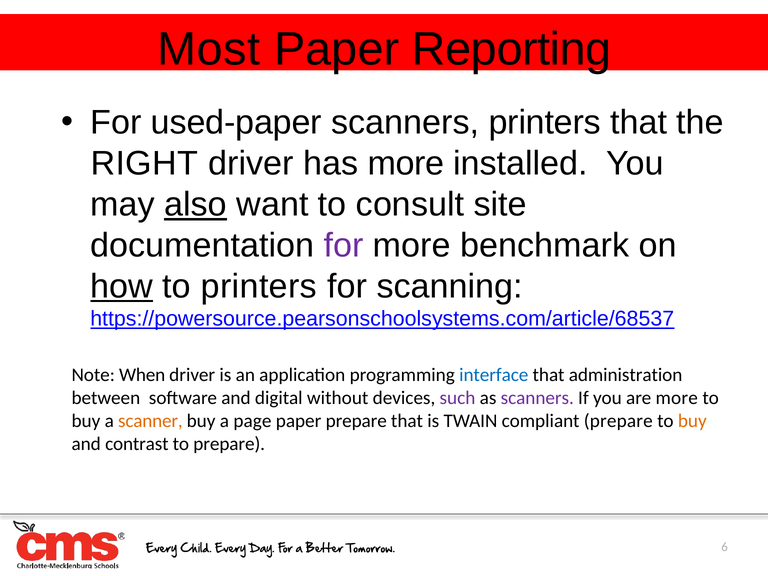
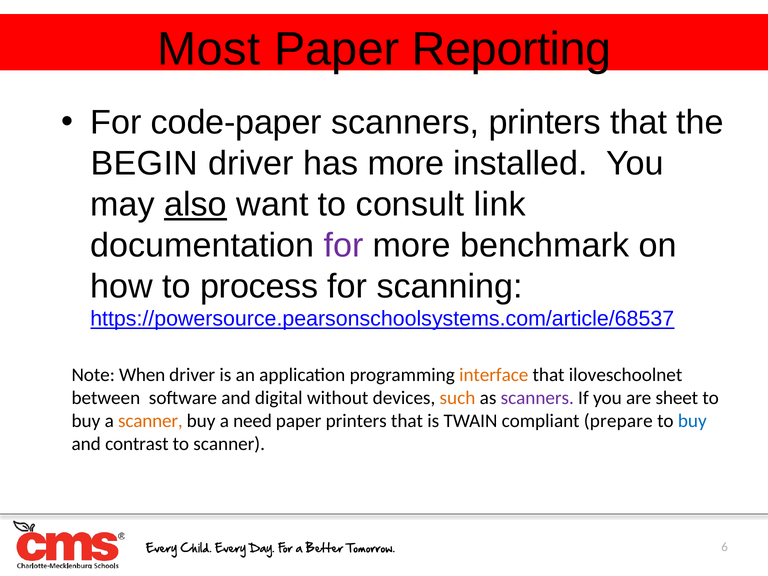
used-paper: used-paper -> code-paper (236, 123)
RIGHT: RIGHT -> BEGIN (144, 164)
site: site -> link (500, 205)
how underline: present -> none (122, 287)
to printers: printers -> process (259, 287)
interface colour: blue -> orange (494, 375)
administration: administration -> iloveschoolnet (626, 375)
such colour: purple -> orange (457, 398)
are more: more -> sheet (677, 398)
page: page -> need (253, 421)
paper prepare: prepare -> printers (356, 421)
buy colour: orange -> blue (692, 421)
to prepare: prepare -> scanner (229, 444)
